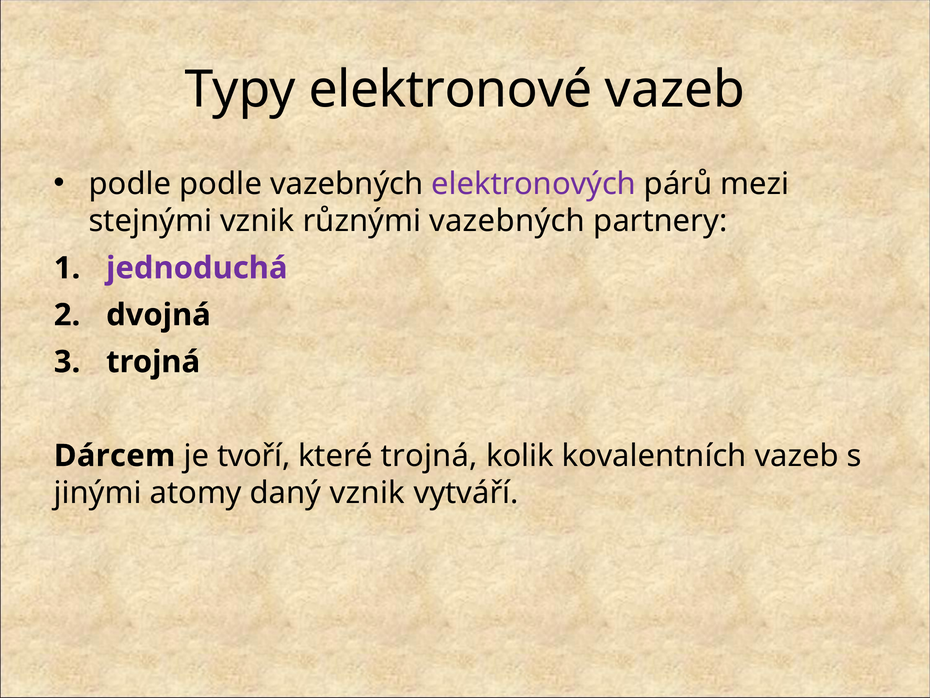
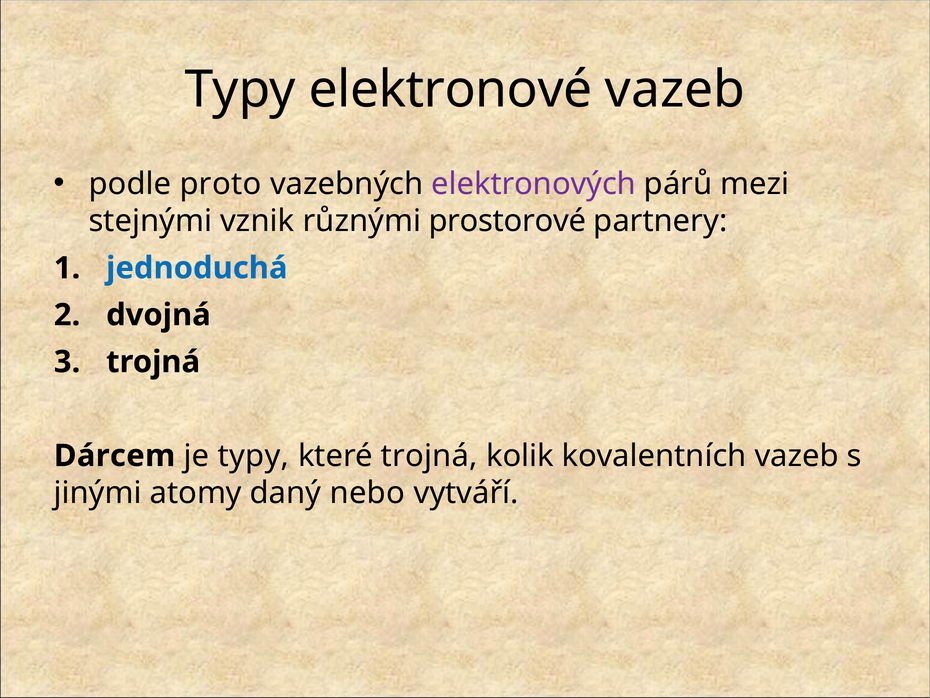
podle podle: podle -> proto (220, 184)
různými vazebných: vazebných -> prostorové (507, 221)
jednoduchá colour: purple -> blue (197, 268)
je tvoří: tvoří -> typy (253, 455)
daný vznik: vznik -> nebo (367, 493)
